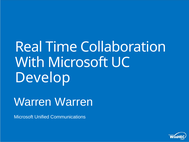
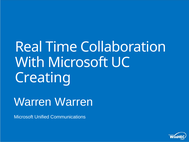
Develop: Develop -> Creating (43, 78)
